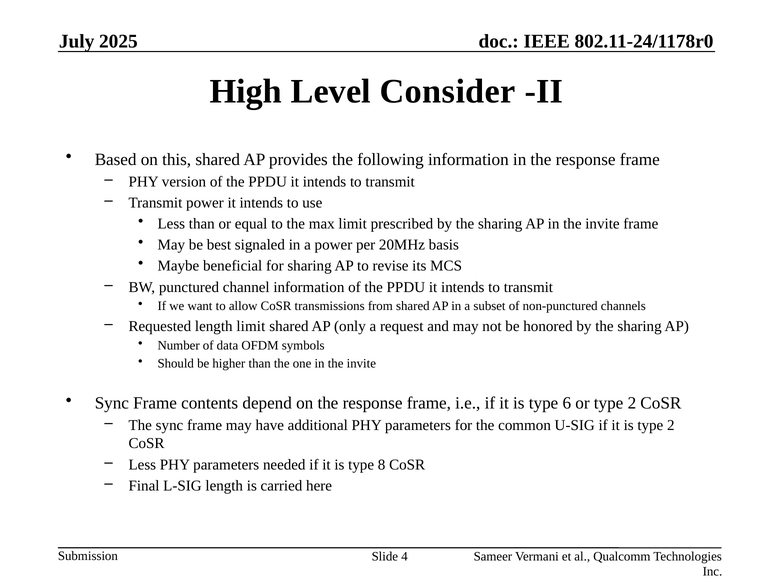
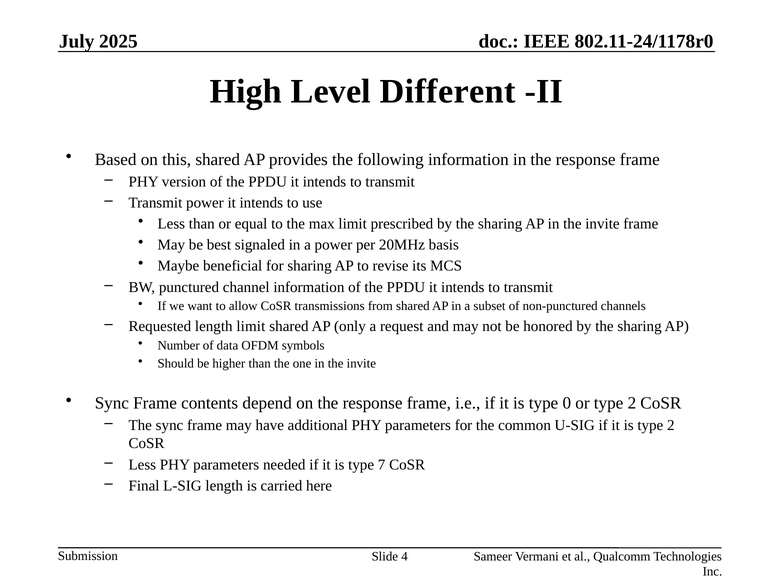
Consider: Consider -> Different (448, 91)
6: 6 -> 0 (567, 403)
8: 8 -> 7 (382, 464)
